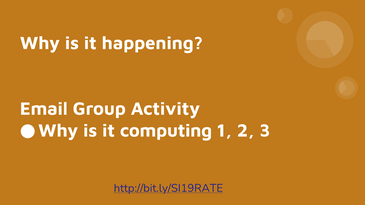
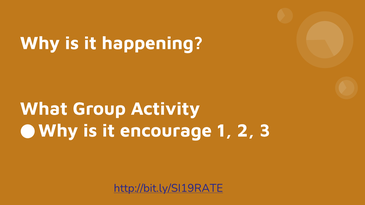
Email: Email -> What (44, 109)
computing: computing -> encourage (166, 131)
